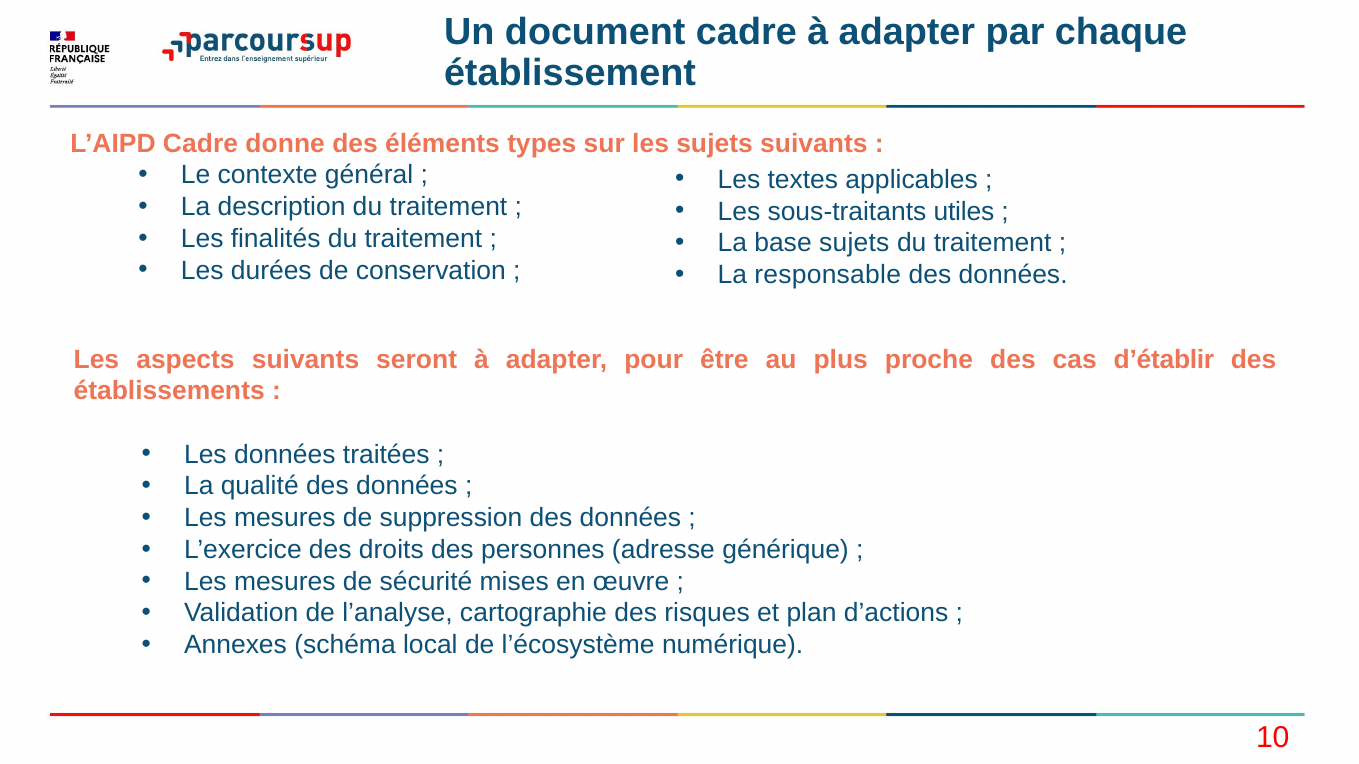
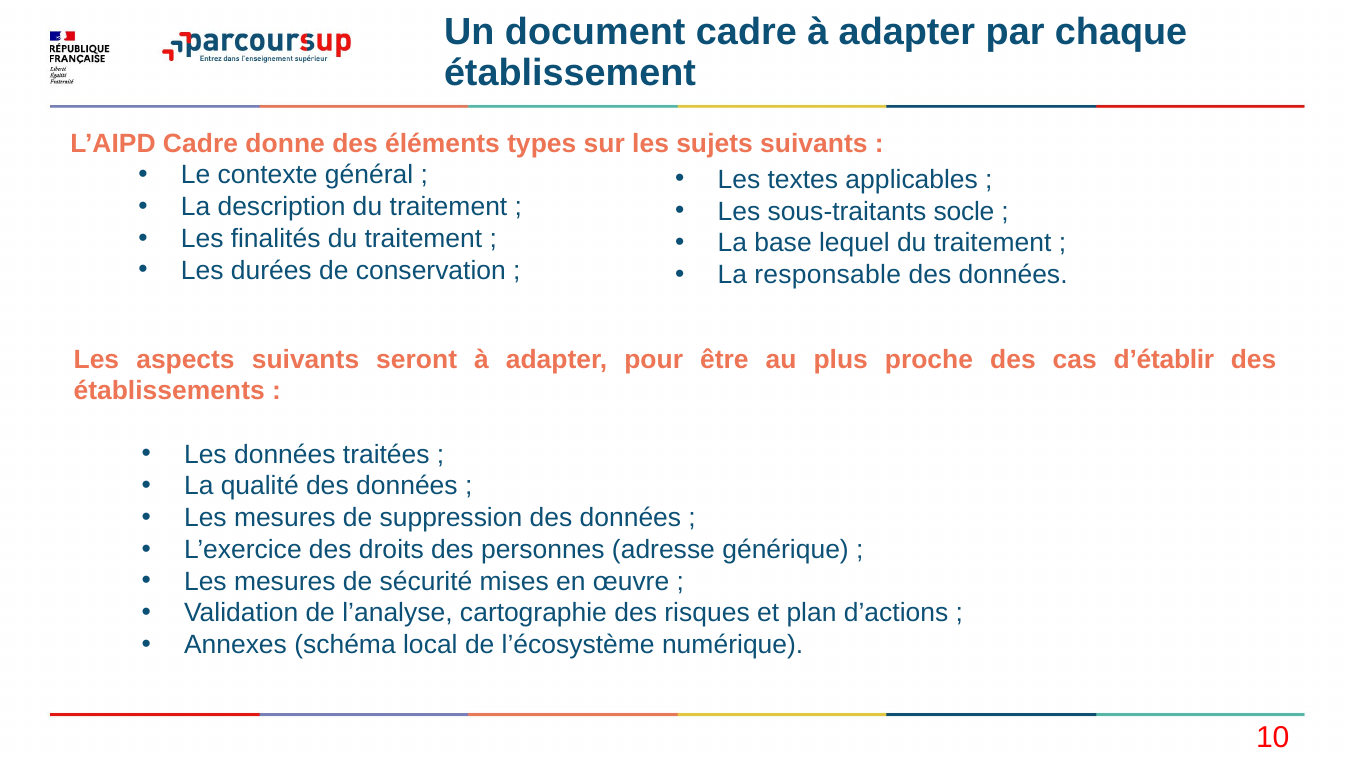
utiles: utiles -> socle (964, 212)
base sujets: sujets -> lequel (854, 243)
